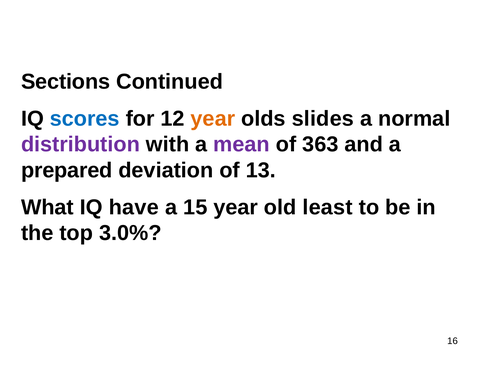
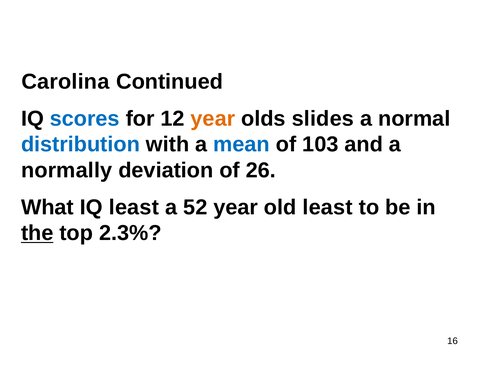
Sections: Sections -> Carolina (65, 82)
distribution colour: purple -> blue (80, 145)
mean colour: purple -> blue (242, 145)
363: 363 -> 103 (320, 145)
prepared: prepared -> normally (67, 171)
13: 13 -> 26 (261, 171)
IQ have: have -> least (134, 207)
15: 15 -> 52 (195, 207)
the underline: none -> present (37, 233)
3.0%: 3.0% -> 2.3% (130, 233)
